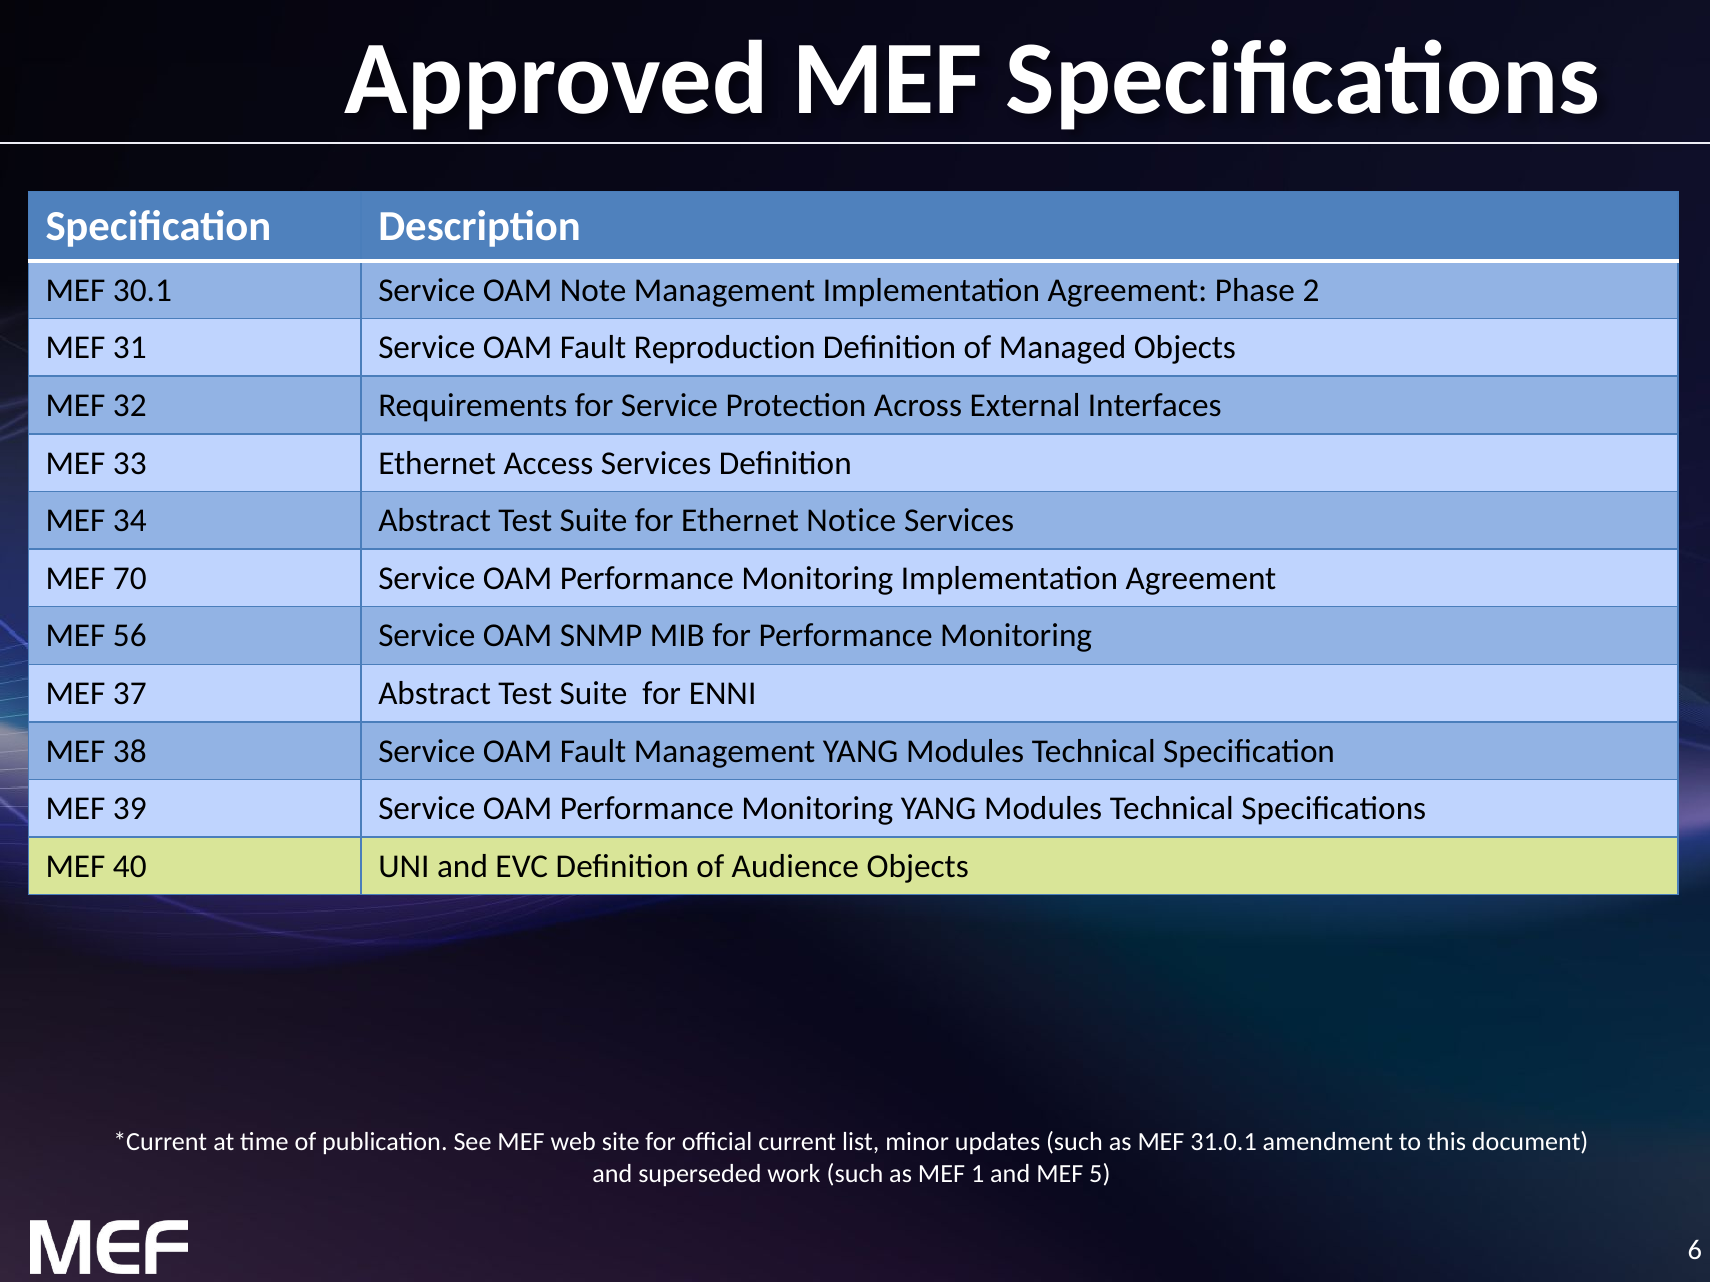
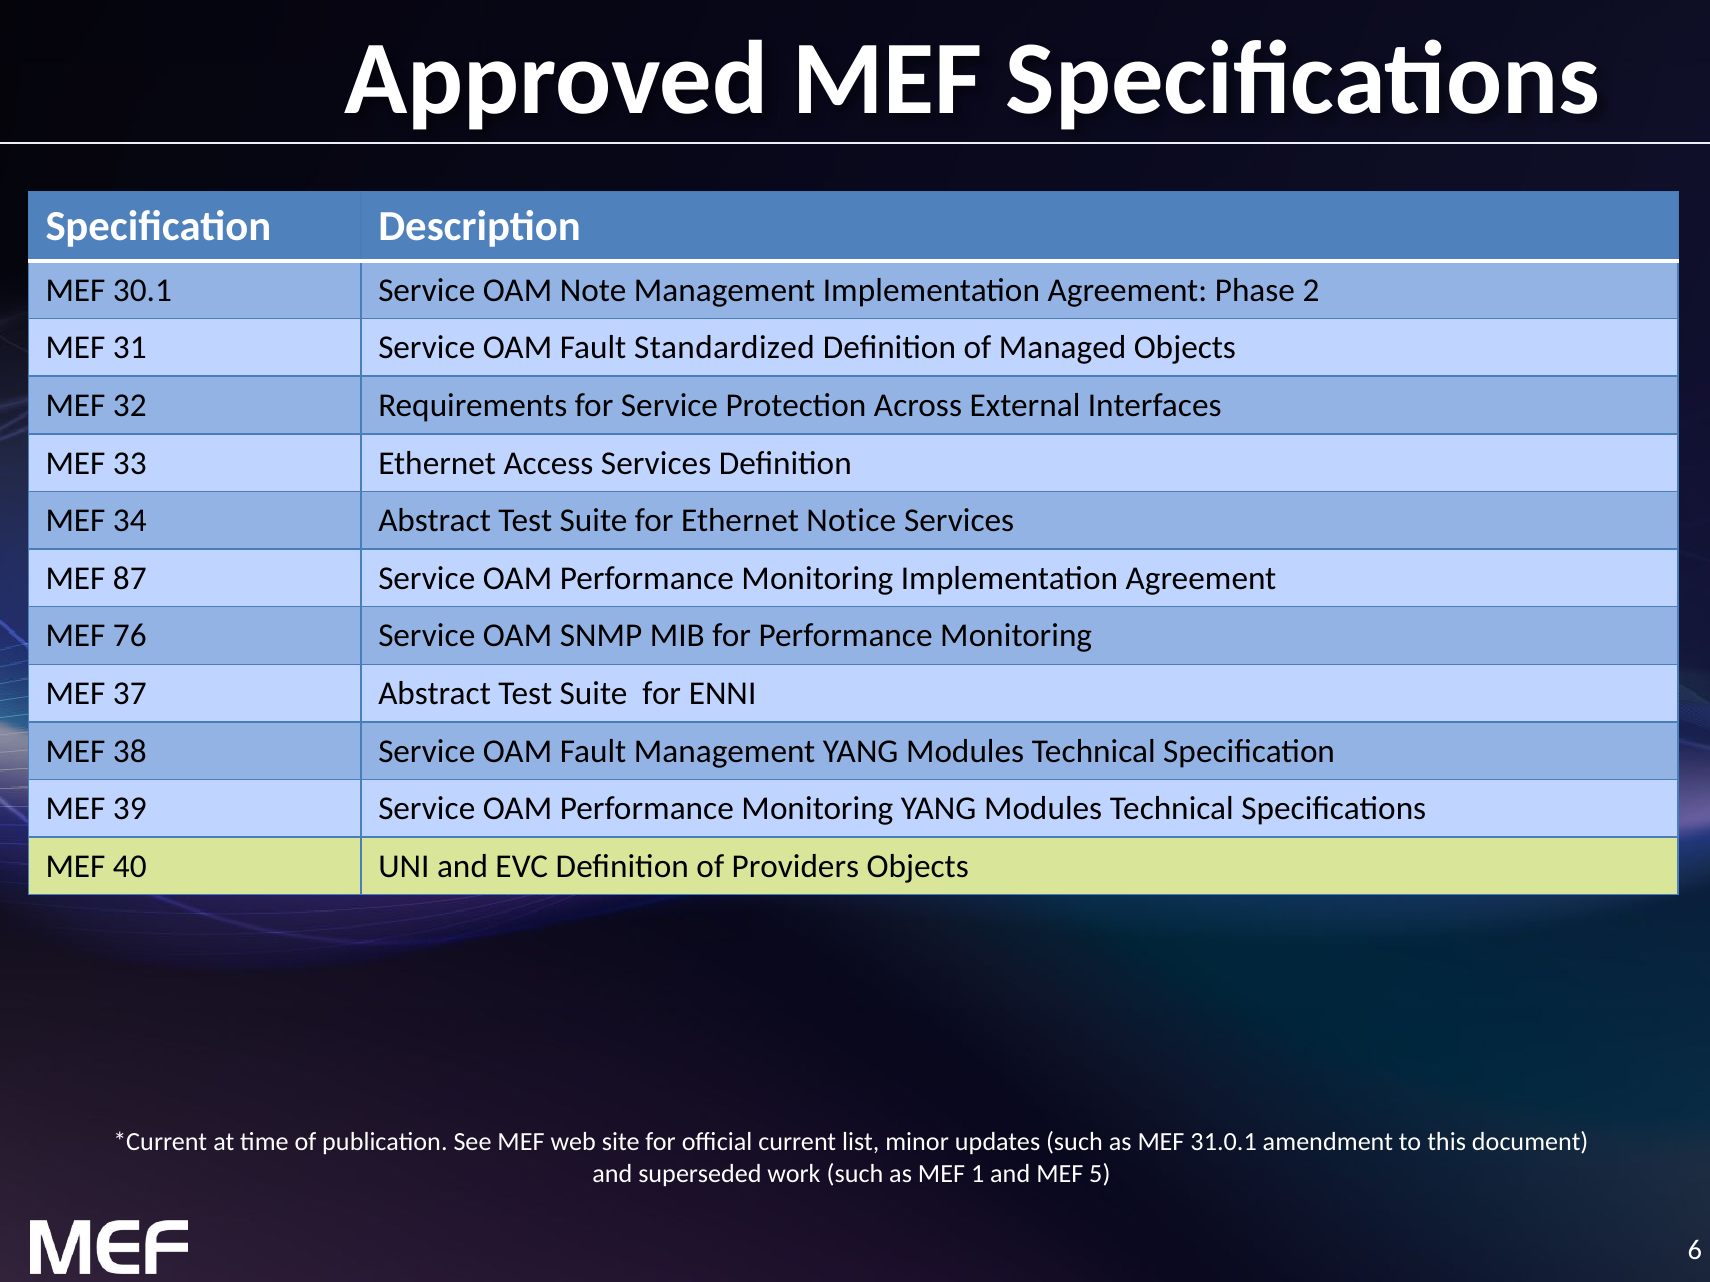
Reproduction: Reproduction -> Standardized (724, 348)
70: 70 -> 87 (130, 579)
56: 56 -> 76 (130, 636)
Audience: Audience -> Providers (795, 867)
